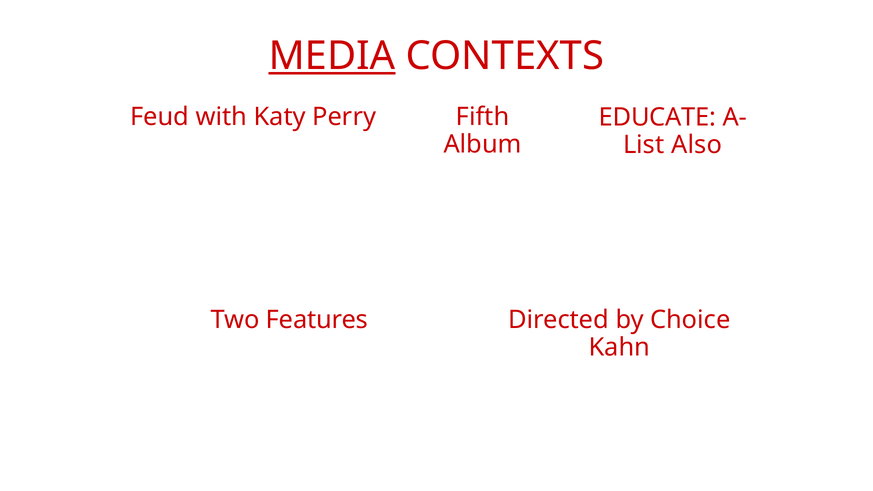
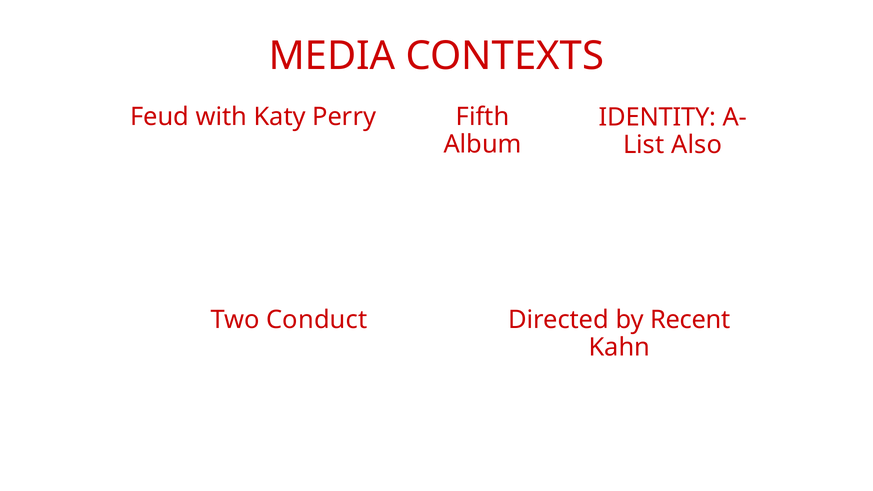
MEDIA underline: present -> none (332, 56)
EDUCATE: EDUCATE -> IDENTITY (657, 117)
Two Features: Features -> Conduct (317, 320)
Choice: Choice -> Recent (690, 320)
